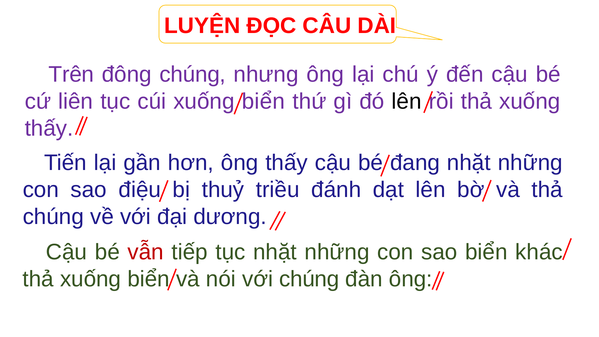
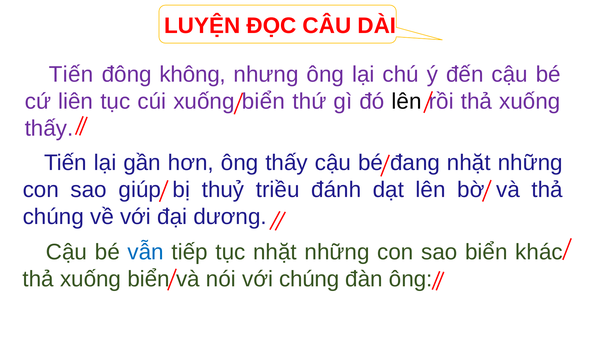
Trên: Trên -> Tiến (71, 74)
đông chúng: chúng -> không (193, 74)
điệu: điệu -> giúp (140, 190)
vẫn colour: red -> blue (146, 252)
